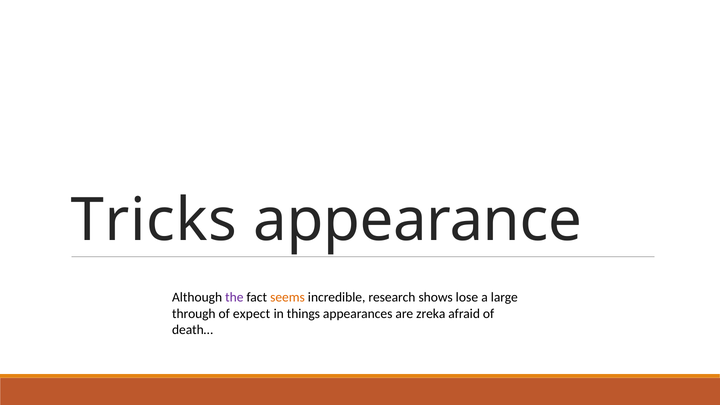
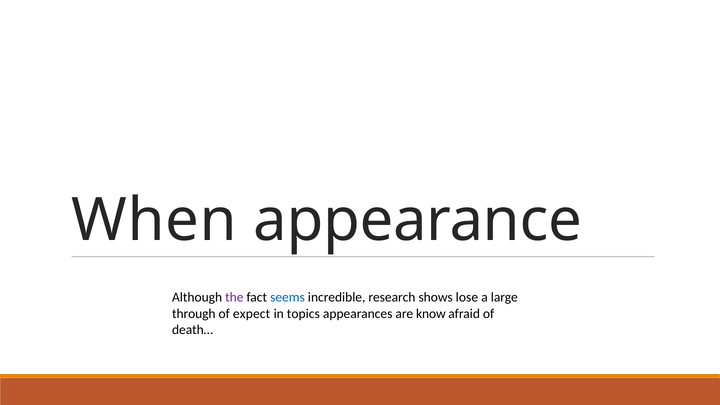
Tricks: Tricks -> When (154, 221)
seems colour: orange -> blue (288, 297)
things: things -> topics (303, 314)
zreka: zreka -> know (431, 314)
